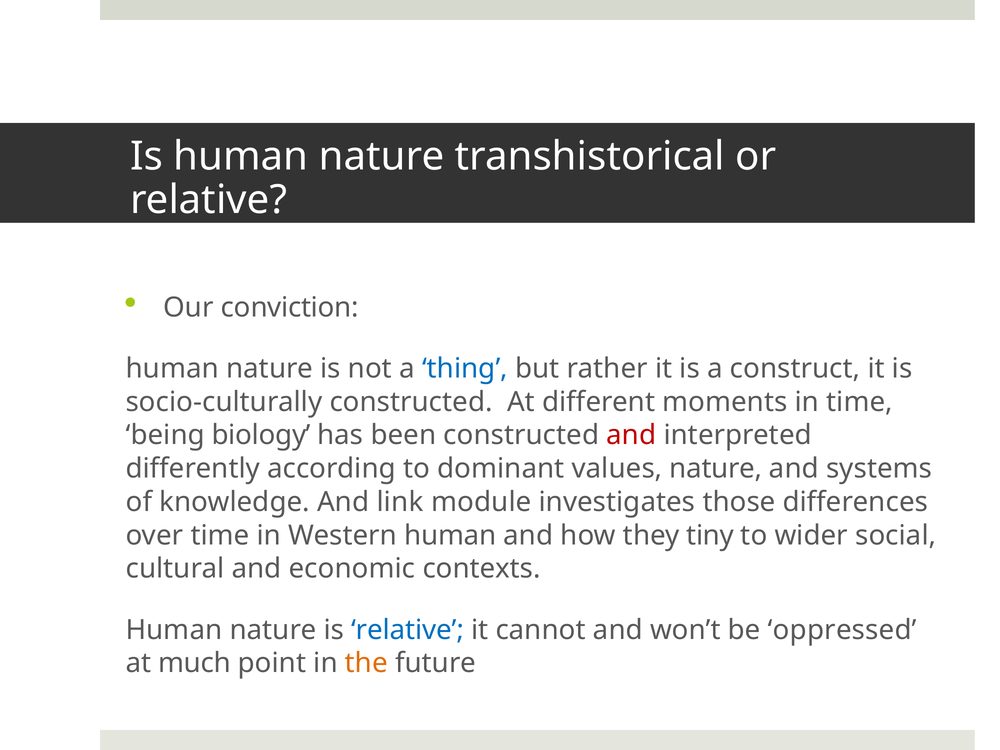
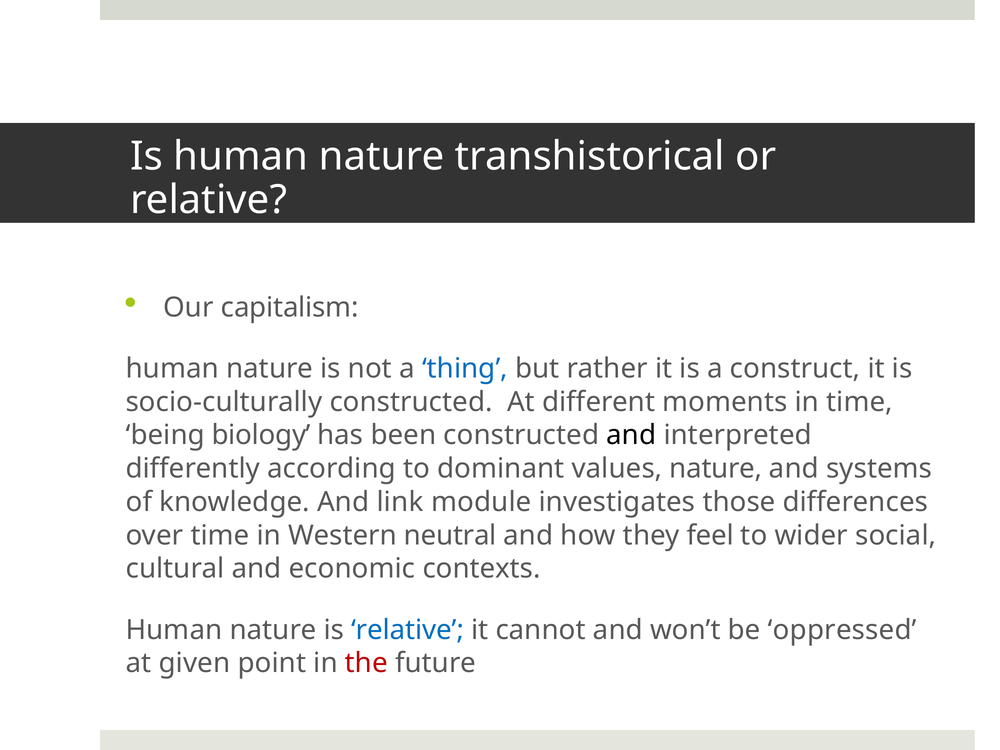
conviction: conviction -> capitalism (290, 307)
and colour: red -> black (631, 435)
Western human: human -> neutral (450, 535)
tiny: tiny -> feel (710, 535)
much: much -> given (194, 663)
the colour: orange -> red (366, 663)
